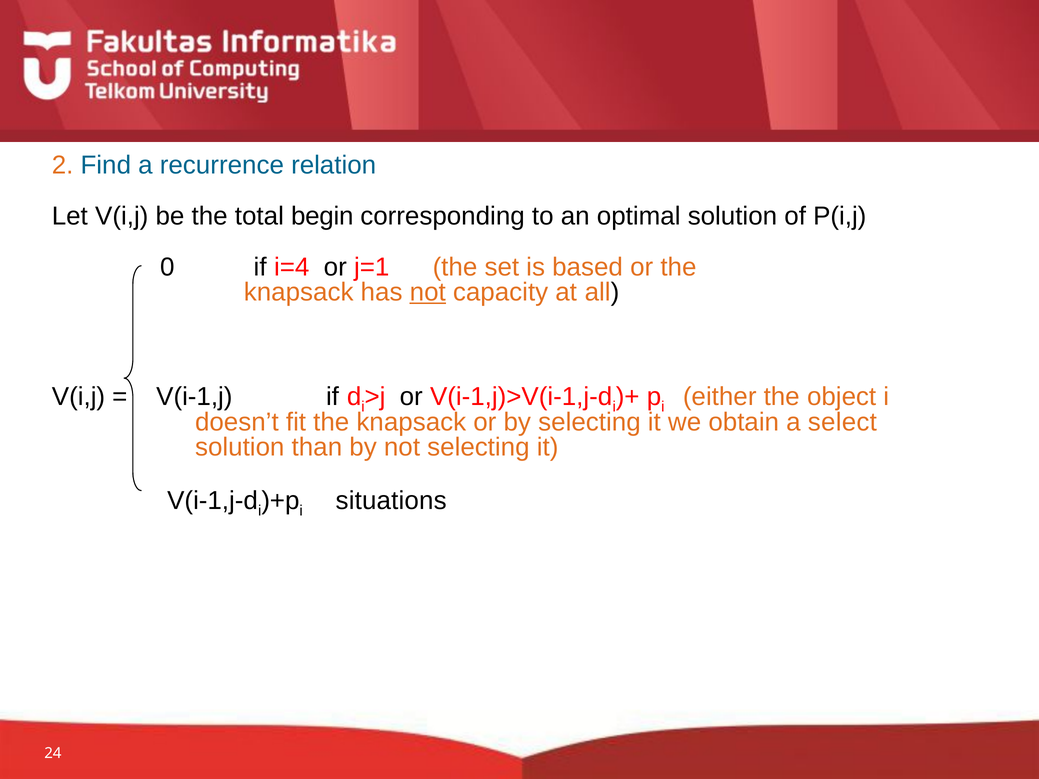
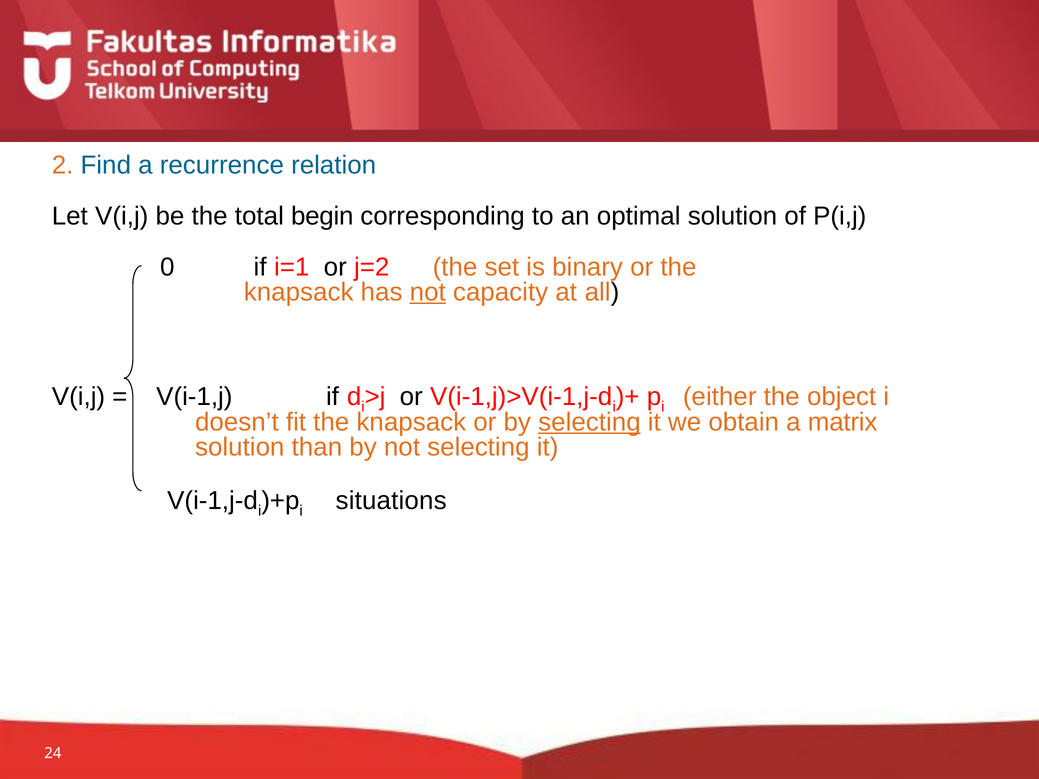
i=4: i=4 -> i=1 (292, 267)
j=1: j=1 -> j=2 (372, 267)
based: based -> binary (588, 267)
selecting underline: none -> present (589, 422)
select: select -> matrix (843, 422)
